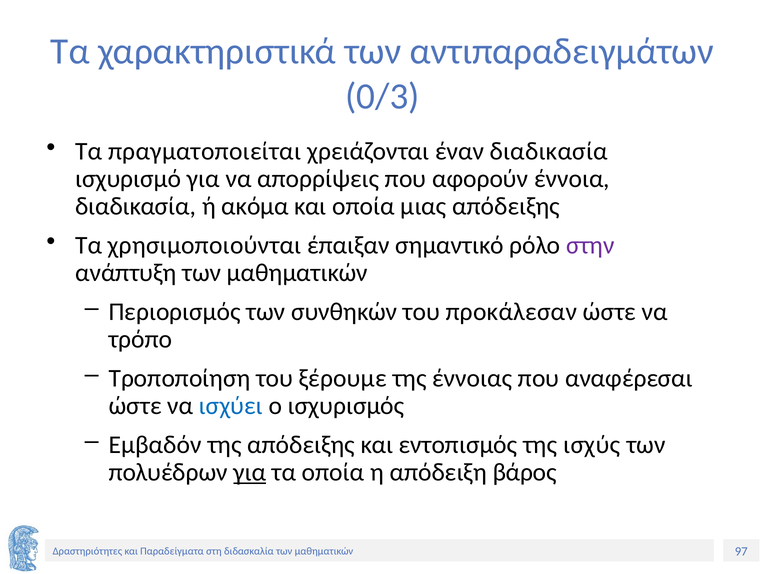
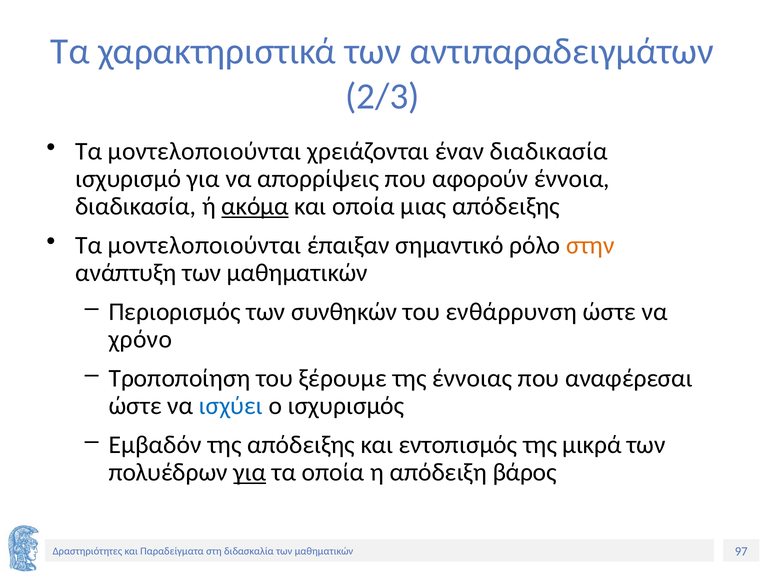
0/3: 0/3 -> 2/3 (382, 96)
πραγματοποιείται: πραγματοποιείται -> μοντελοποιούνται (205, 151)
ακόμα underline: none -> present (255, 206)
χρησιμοποιούνται: χρησιμοποιούνται -> μοντελοποιούνται (205, 245)
στην colour: purple -> orange (590, 245)
προκάλεσαν: προκάλεσαν -> ενθάρρυνση (511, 312)
τρόπο: τρόπο -> χρόνο (140, 339)
ισχύς: ισχύς -> μικρά (592, 445)
